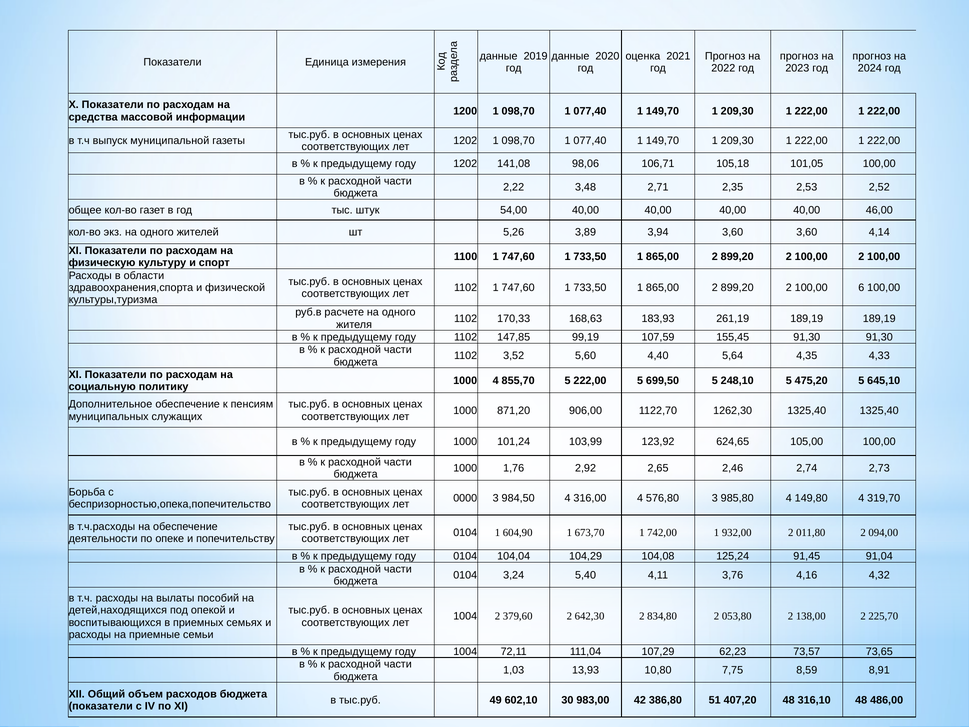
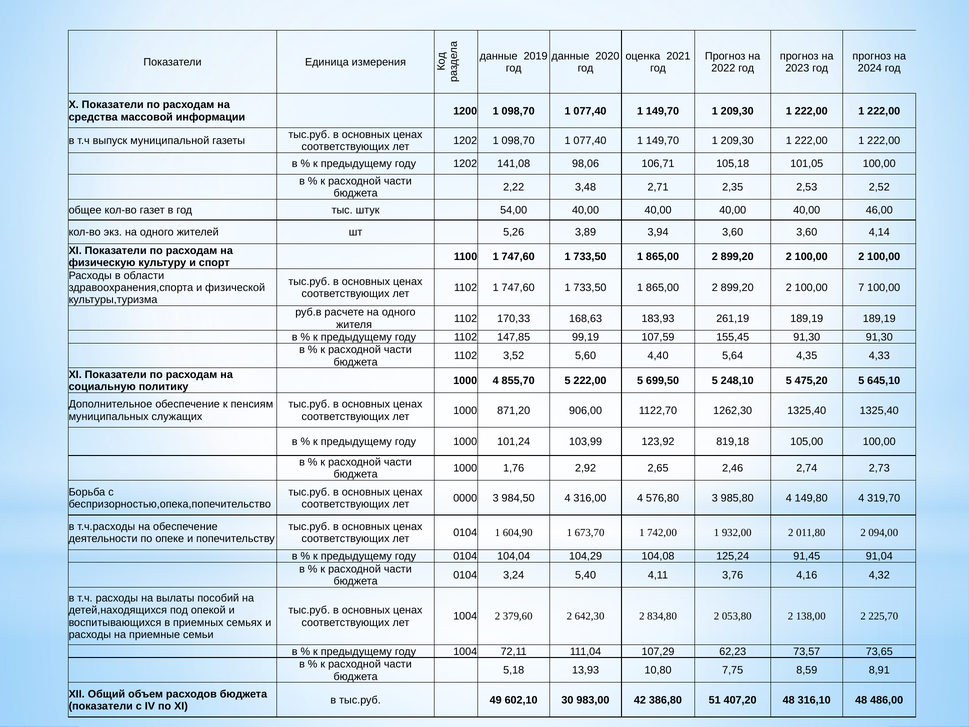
6: 6 -> 7 (861, 287)
624,65: 624,65 -> 819,18 (733, 442)
1,03: 1,03 -> 5,18 (514, 670)
